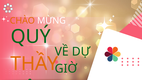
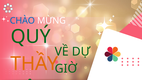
CHÀO colour: orange -> blue (22, 21)
